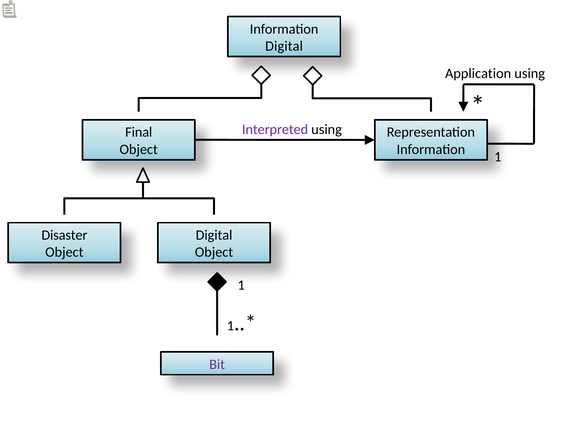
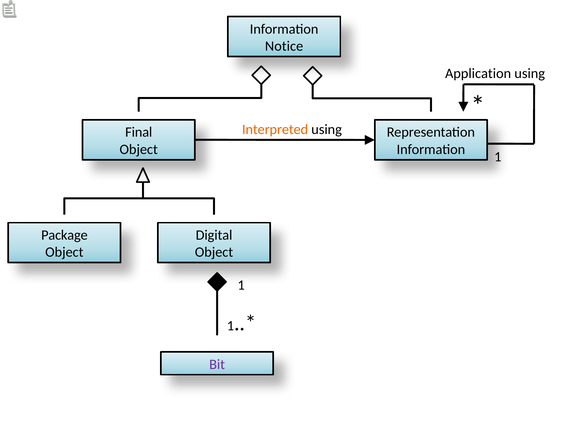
Digital: Digital -> Notice (284, 46)
Interpreted colour: purple -> orange (275, 129)
Disaster: Disaster -> Package (64, 235)
